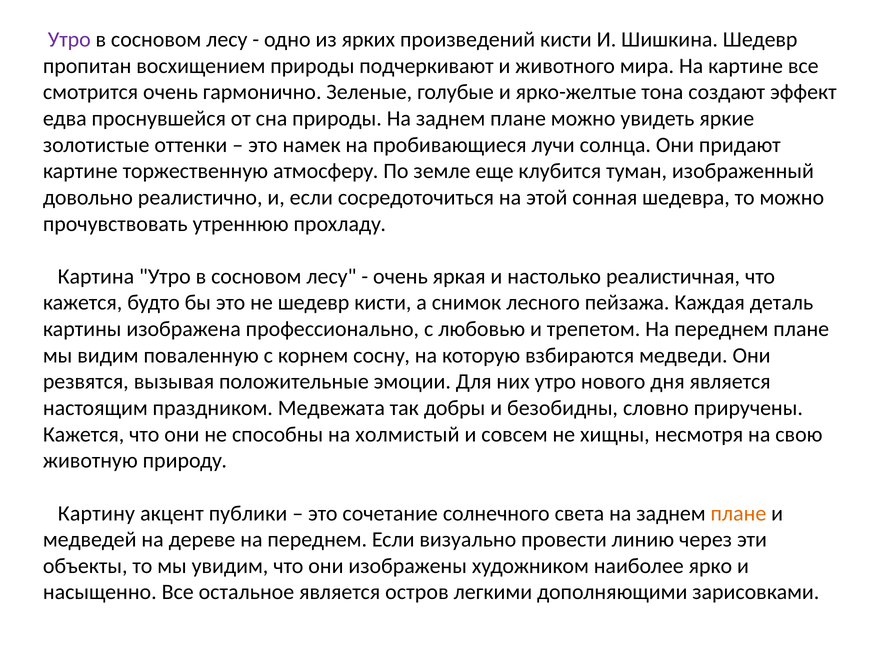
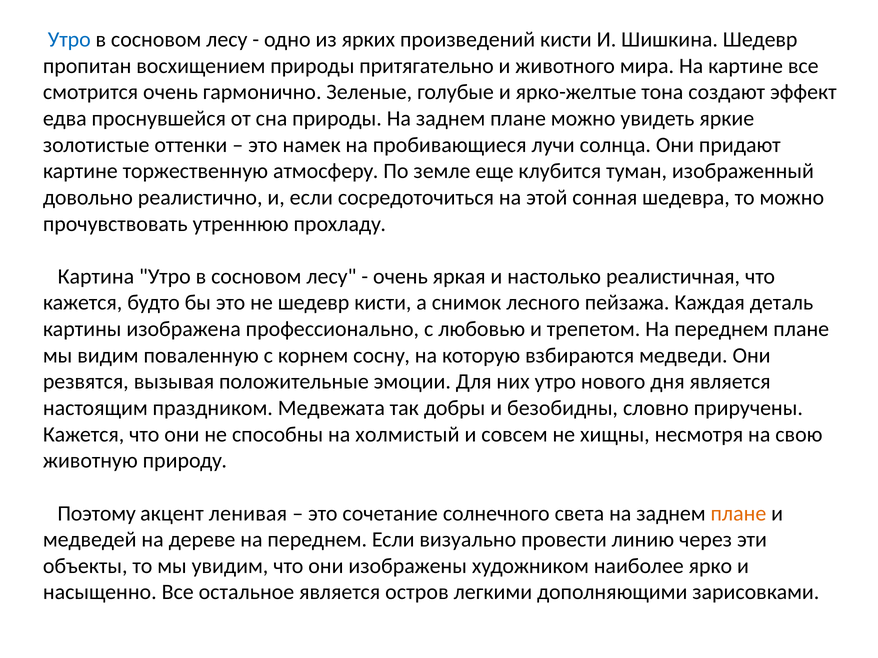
Утро colour: purple -> blue (69, 40)
подчеркивают: подчеркивают -> притягательно (427, 66)
Картину: Картину -> Поэтому (97, 514)
публики: публики -> ленивая (248, 514)
